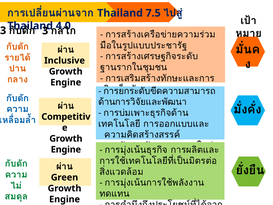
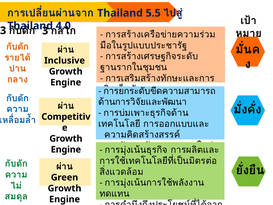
7.5: 7.5 -> 5.5 (153, 13)
